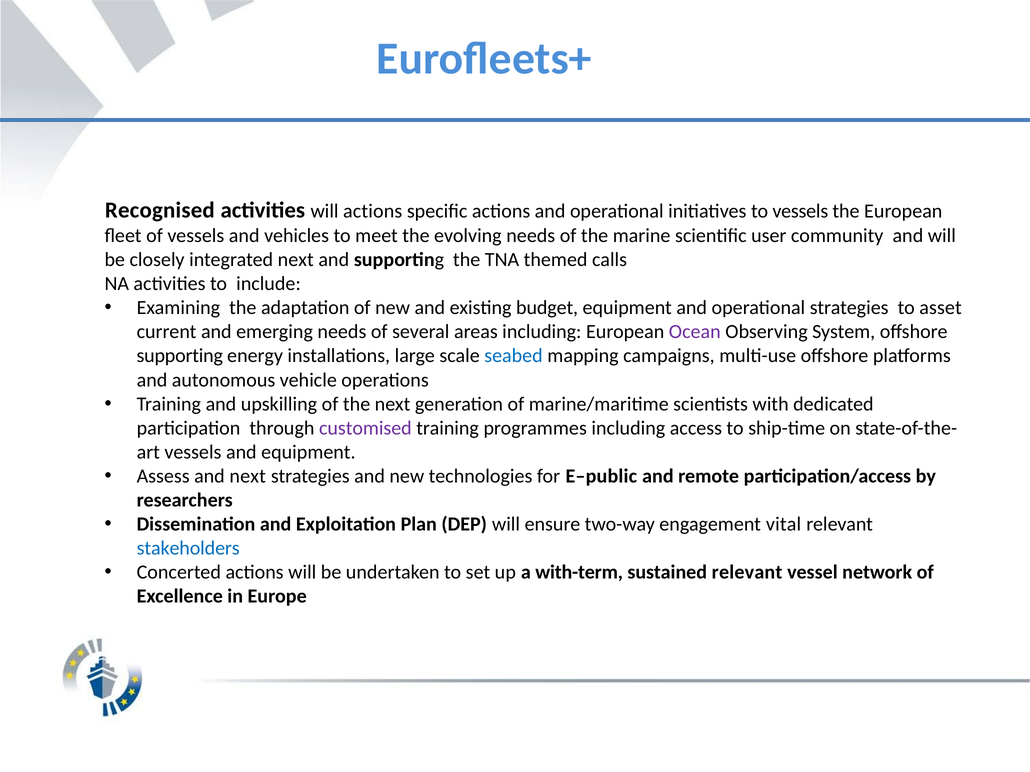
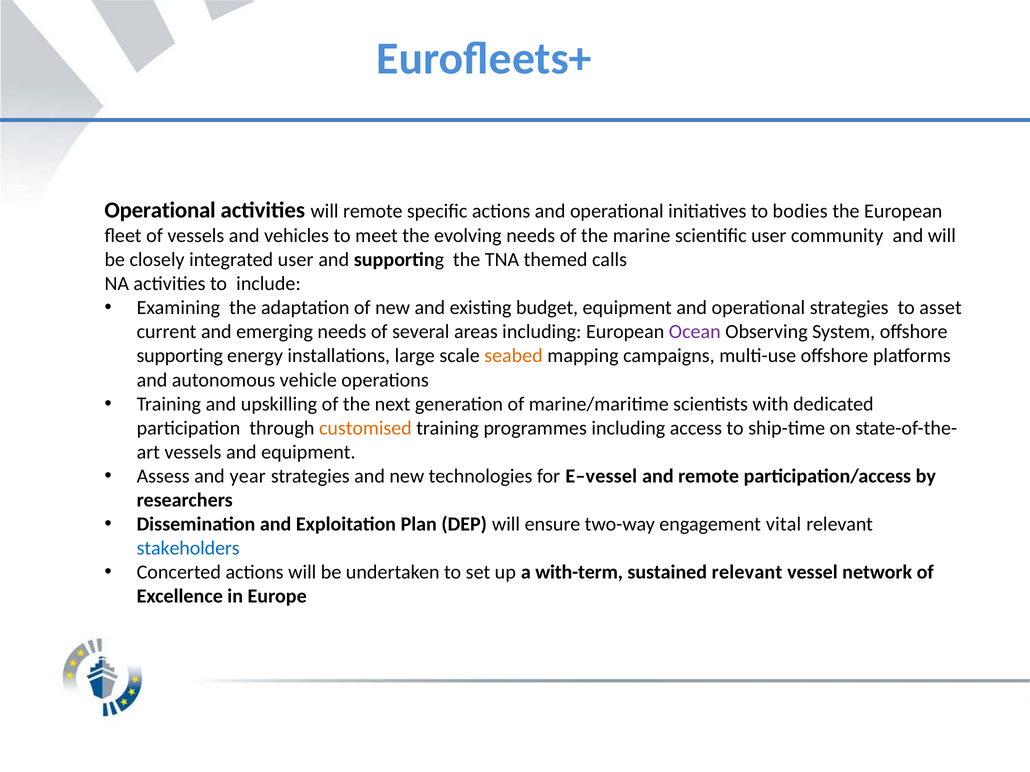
Recognised: Recognised -> Operational (160, 210)
will actions: actions -> remote (373, 211)
to vessels: vessels -> bodies (800, 211)
integrated next: next -> user (296, 260)
seabed colour: blue -> orange (514, 356)
customised colour: purple -> orange (365, 428)
and next: next -> year (248, 476)
E–public: E–public -> E–vessel (601, 476)
